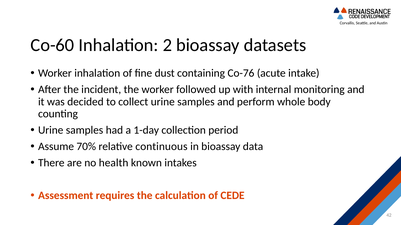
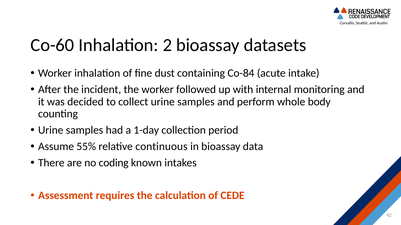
Co-76: Co-76 -> Co-84 (241, 73)
70%: 70% -> 55% (86, 147)
health: health -> coding (114, 163)
